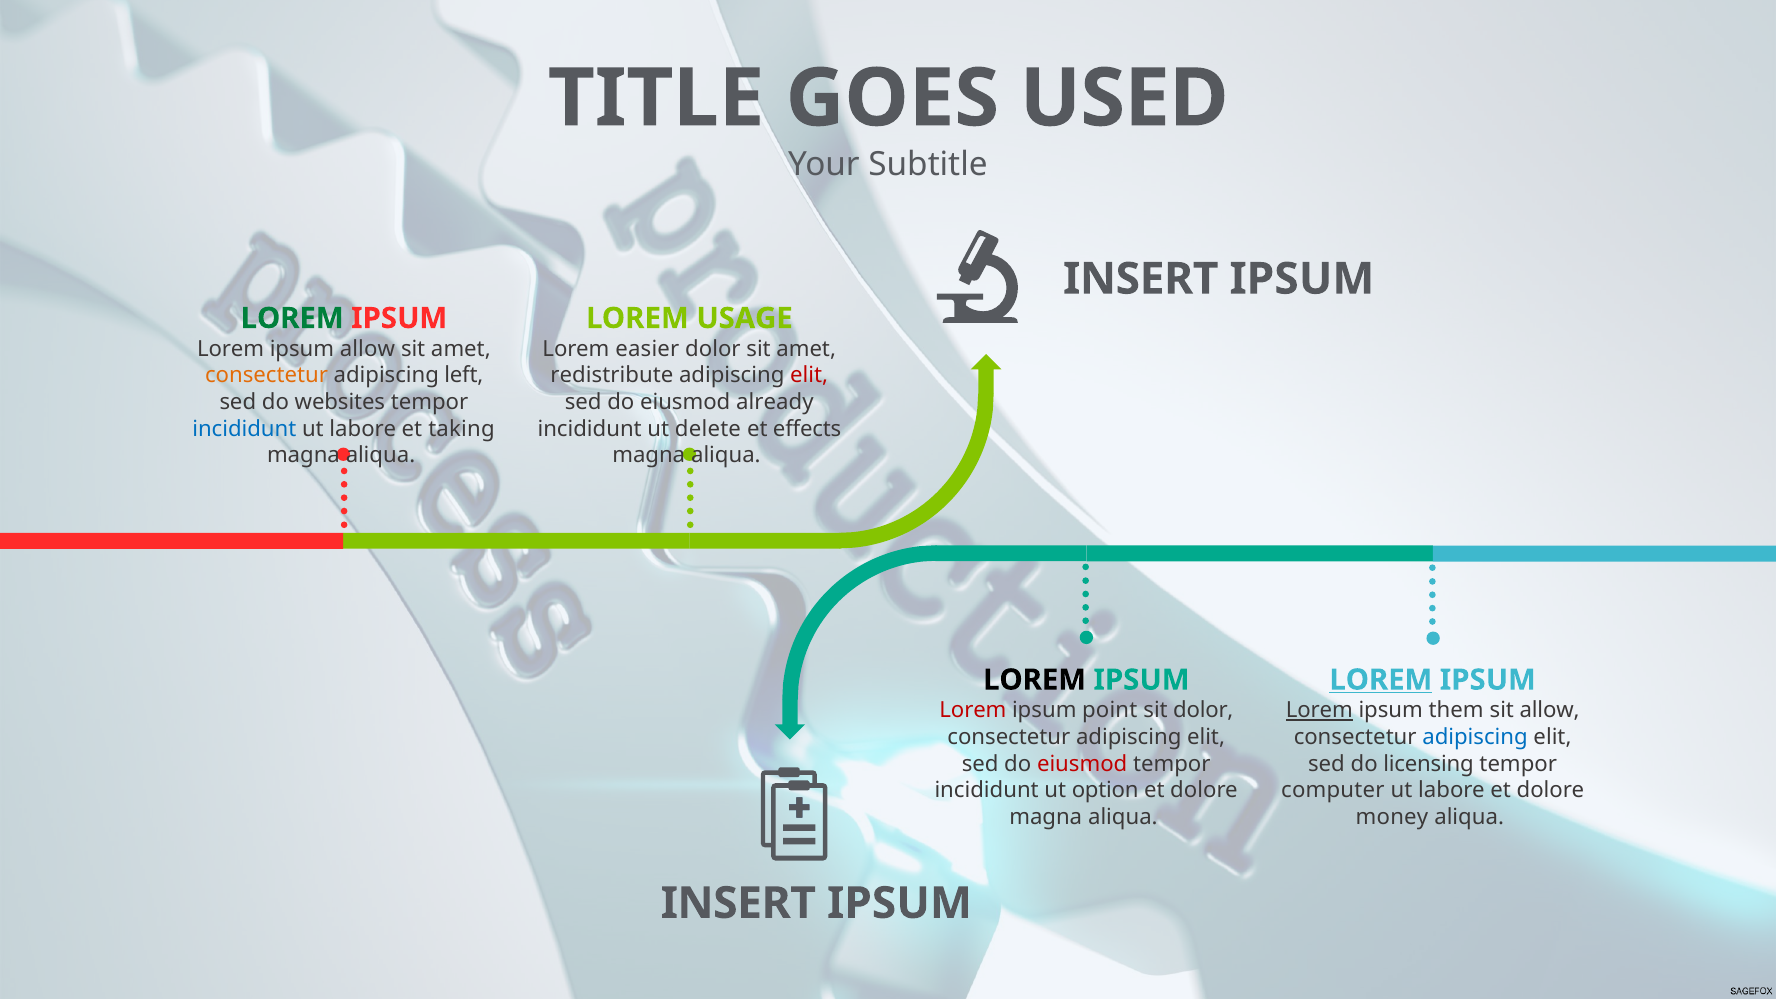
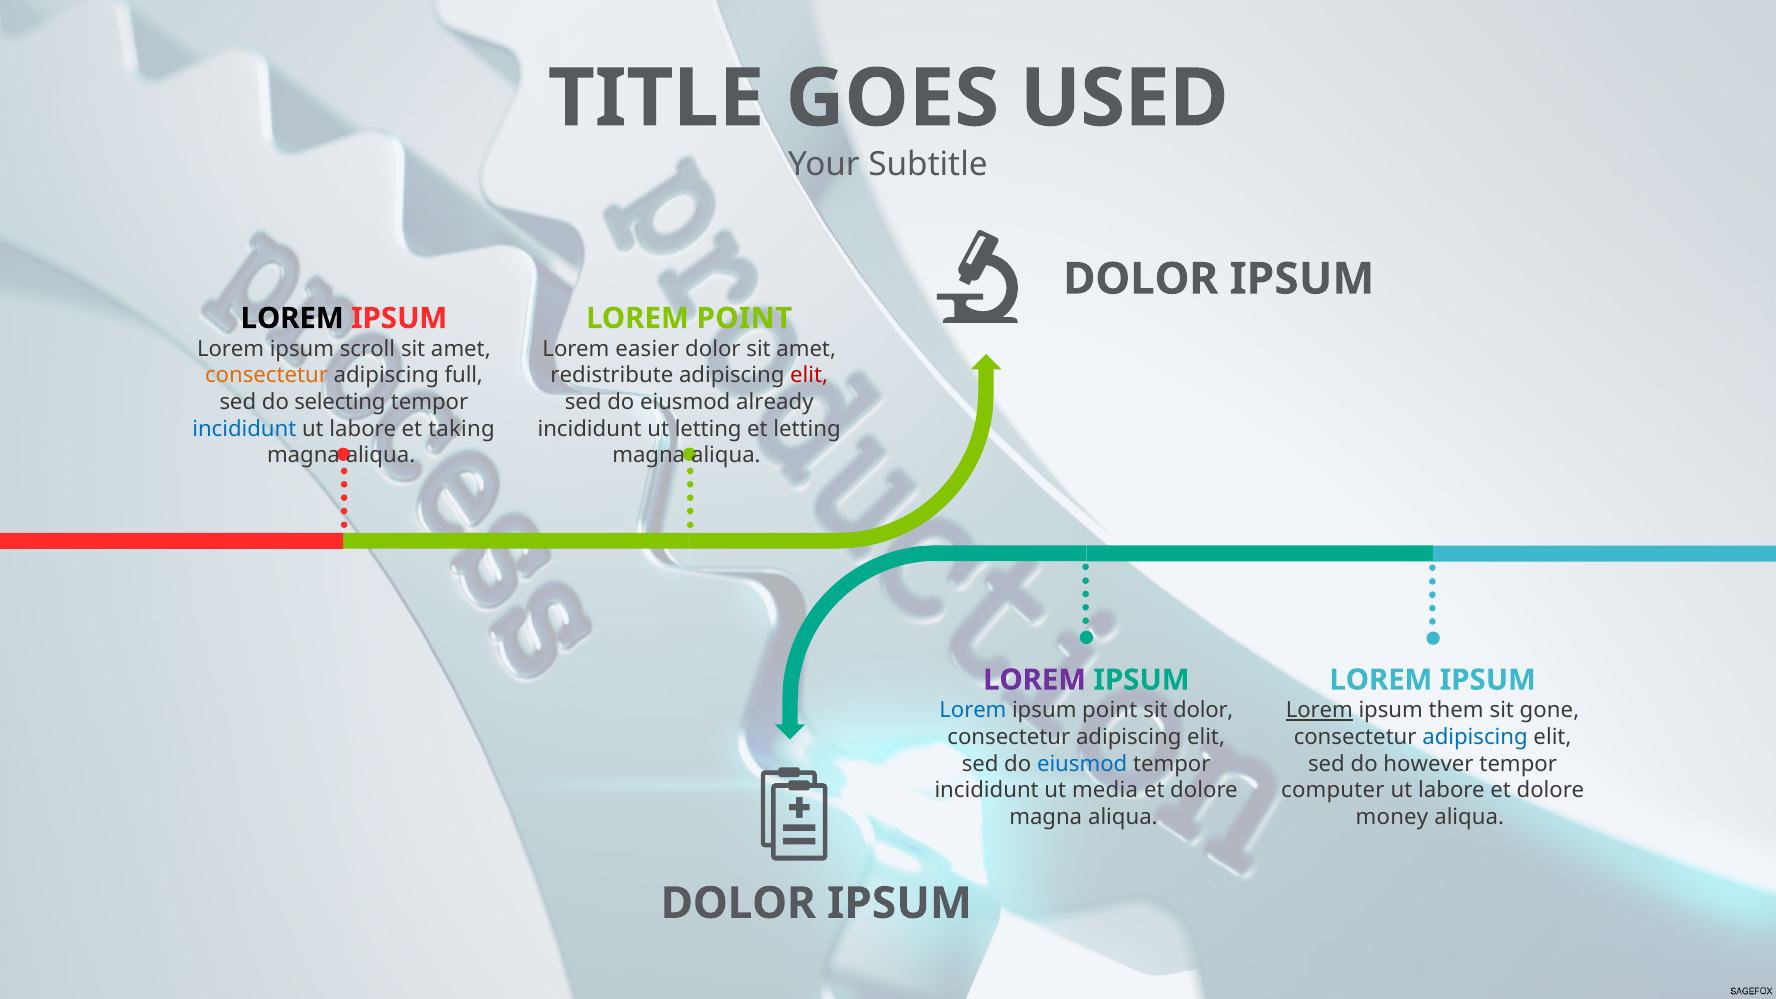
INSERT: INSERT -> DOLOR (1141, 279)
LOREM colour: green -> black (292, 318)
LOREM USAGE: USAGE -> POINT (744, 318)
ipsum allow: allow -> scroll (367, 349)
left: left -> full (464, 375)
websites: websites -> selecting (340, 402)
ut delete: delete -> letting (708, 429)
et effects: effects -> letting (807, 429)
LOREM colour: black -> purple (1035, 680)
LOREM underline: present -> none (1381, 680)
Lorem colour: red -> blue (973, 710)
sit allow: allow -> gone (1549, 710)
eiusmod colour: red -> blue (1082, 764)
licensing: licensing -> however (1428, 764)
option: option -> media (1105, 790)
INSERT: INSERT -> DOLOR (738, 903)
